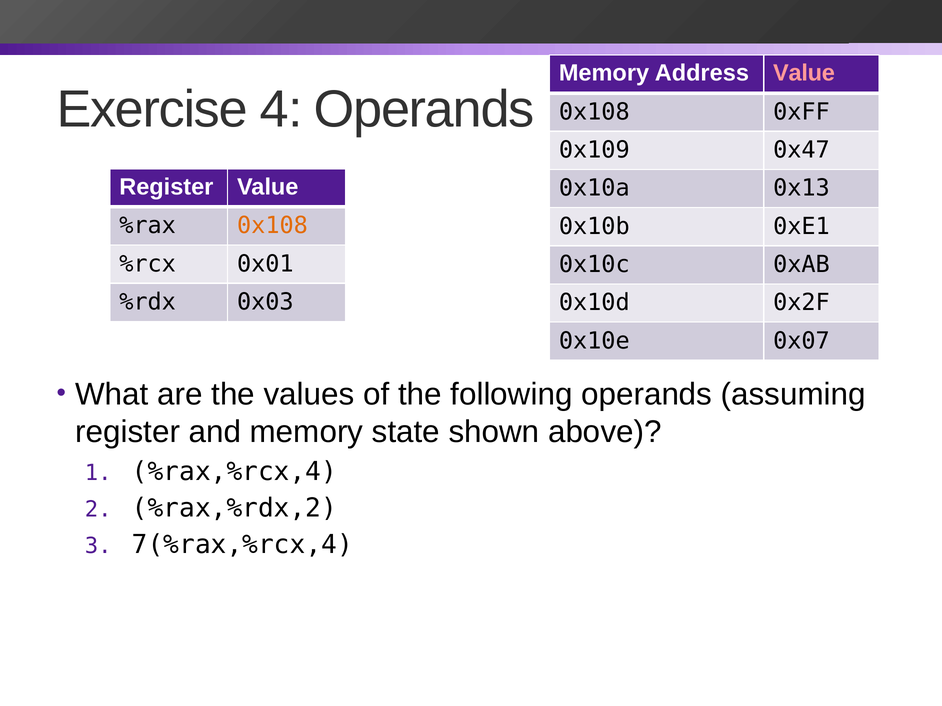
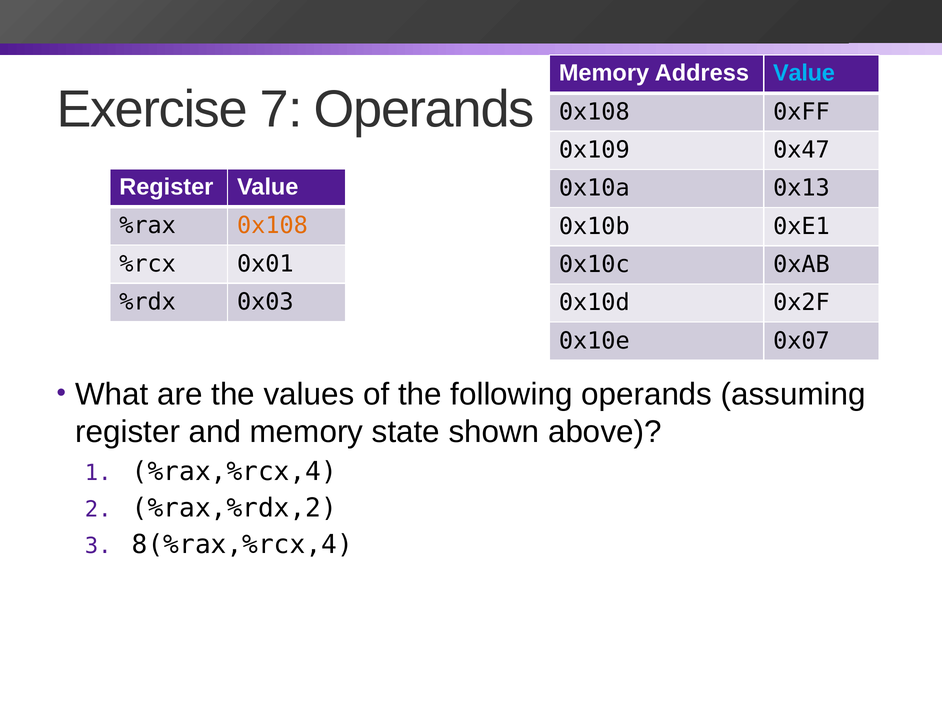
Value colour: pink -> light blue (804, 73)
4: 4 -> 7 (281, 110)
7(%rax,%rcx,4: 7(%rax,%rcx,4 -> 8(%rax,%rcx,4 (242, 545)
